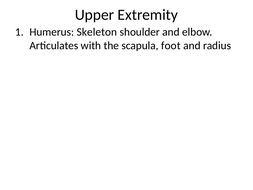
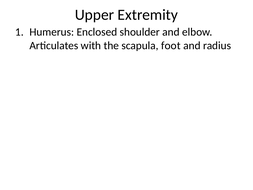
Skeleton: Skeleton -> Enclosed (97, 32)
